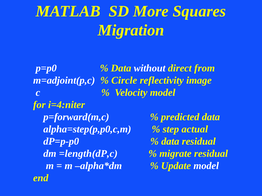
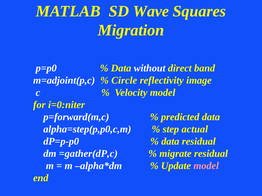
More: More -> Wave (151, 11)
from: from -> band (205, 68)
i=4:niter: i=4:niter -> i=0:niter (67, 105)
=length(dP,c: =length(dP,c -> =gather(dP,c (88, 154)
model colour: white -> pink (206, 166)
